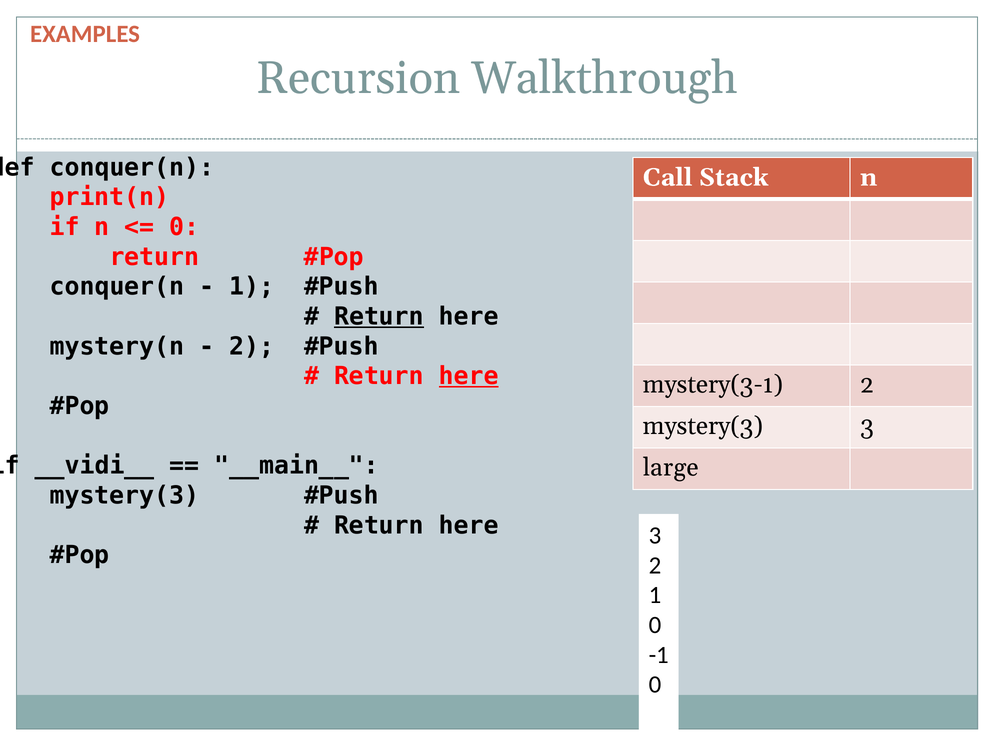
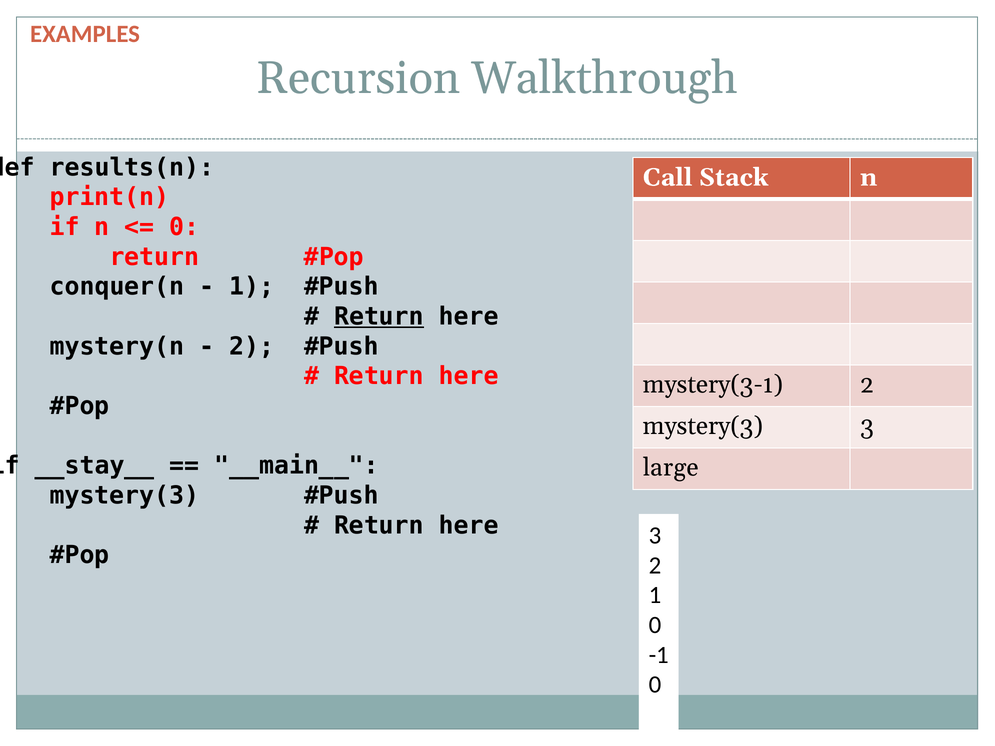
conquer(n: conquer(n -> results(n (132, 167)
here underline: present -> none (469, 376)
__vidi__: __vidi__ -> __stay__ (95, 466)
